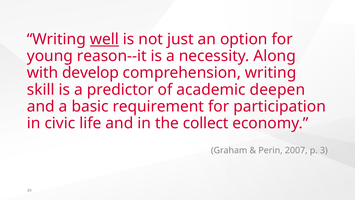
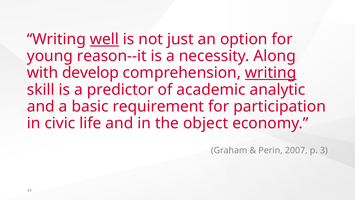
writing underline: none -> present (271, 73)
deepen: deepen -> analytic (278, 89)
collect: collect -> object (206, 123)
